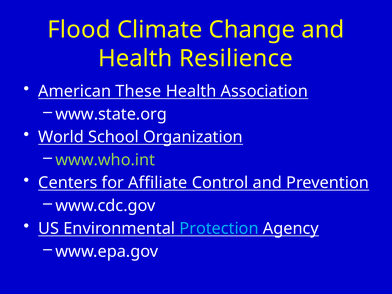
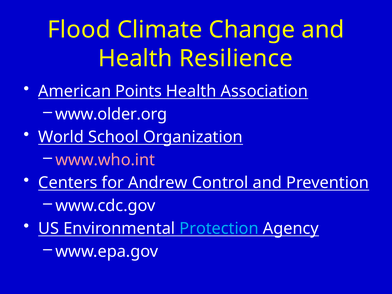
These: These -> Points (139, 91)
www.state.org: www.state.org -> www.older.org (111, 114)
www.who.int colour: light green -> pink (105, 160)
Affiliate: Affiliate -> Andrew (158, 183)
